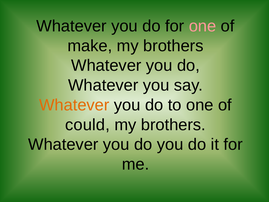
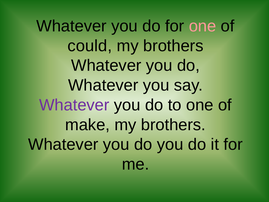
make: make -> could (90, 46)
Whatever colour: orange -> purple (74, 105)
could: could -> make (88, 125)
